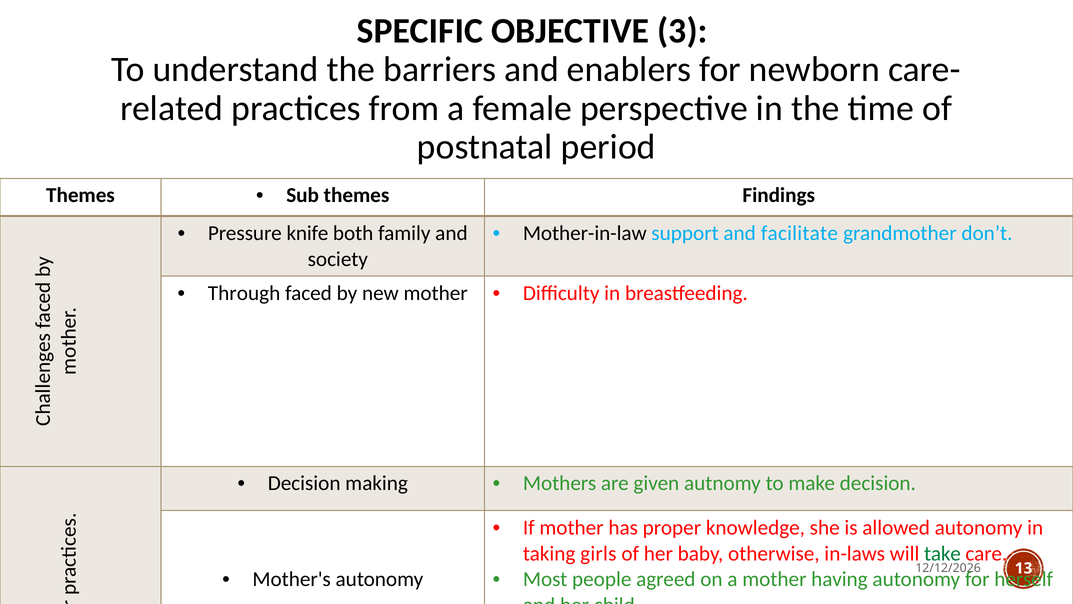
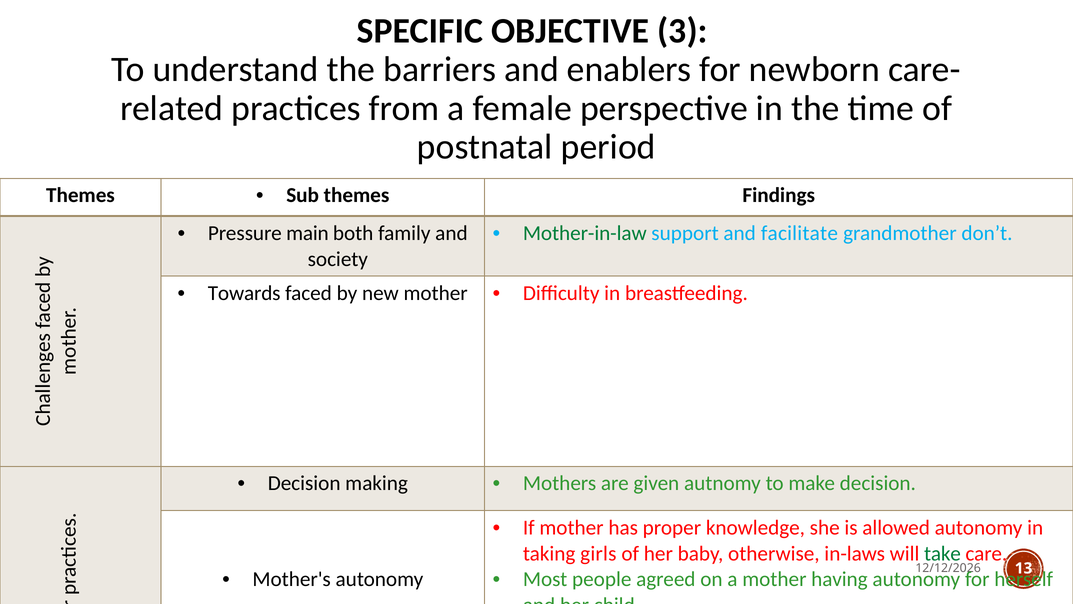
Pressure knife: knife -> main (307, 233)
Mother-in-law colour: black -> green (585, 233)
Through: Through -> Towards (244, 293)
